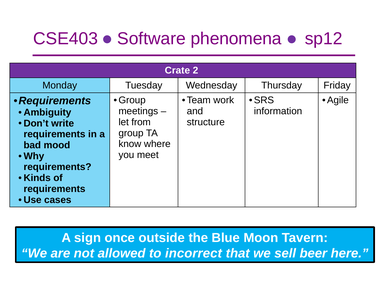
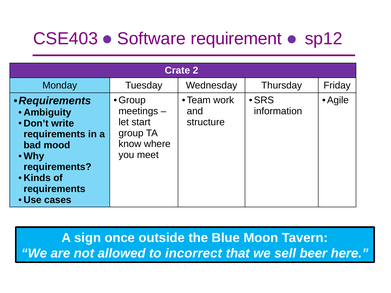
phenomena: phenomena -> requirement (236, 39)
from: from -> start (141, 122)
